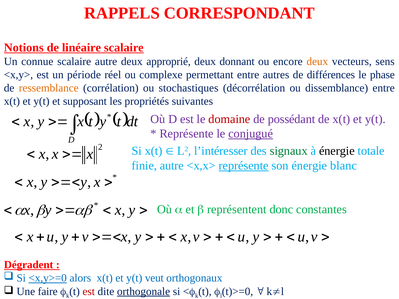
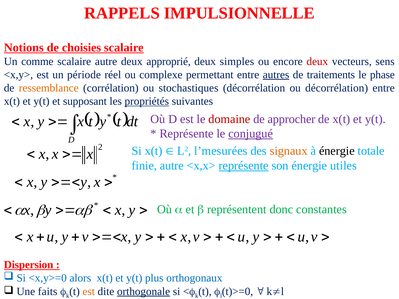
CORRESPONDANT: CORRESPONDANT -> IMPULSIONNELLE (239, 13)
linéaire: linéaire -> choisies (82, 48)
connue: connue -> comme (37, 61)
donnant: donnant -> simples (237, 61)
deux colour: orange -> red (317, 61)
autres underline: none -> present (276, 75)
différences: différences -> traitements (331, 75)
ou dissemblance: dissemblance -> décorrélation (337, 88)
propriétés underline: none -> present (147, 101)
possédant: possédant -> approcher (292, 119)
l’intéresser: l’intéresser -> l’mesurées (221, 151)
signaux colour: green -> orange (289, 151)
blanc: blanc -> utiles (344, 166)
Dégradent: Dégradent -> Dispersion (29, 265)
<x,y>=0 underline: present -> none (48, 278)
veut: veut -> plus (154, 278)
faire: faire -> faits (48, 292)
est colour: red -> orange (89, 292)
